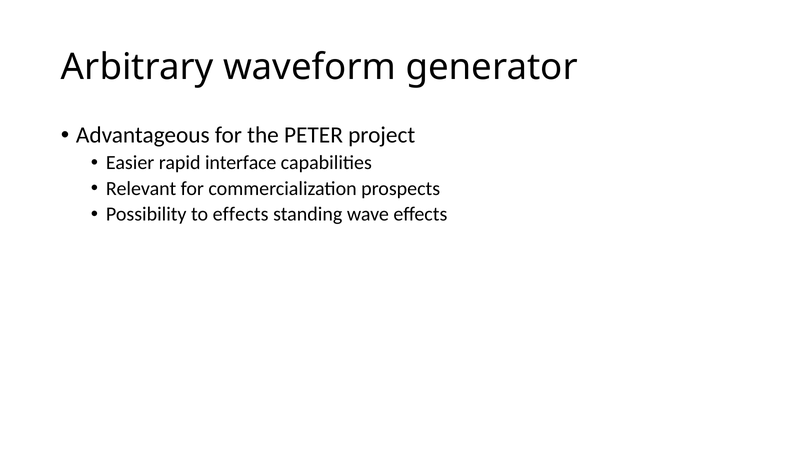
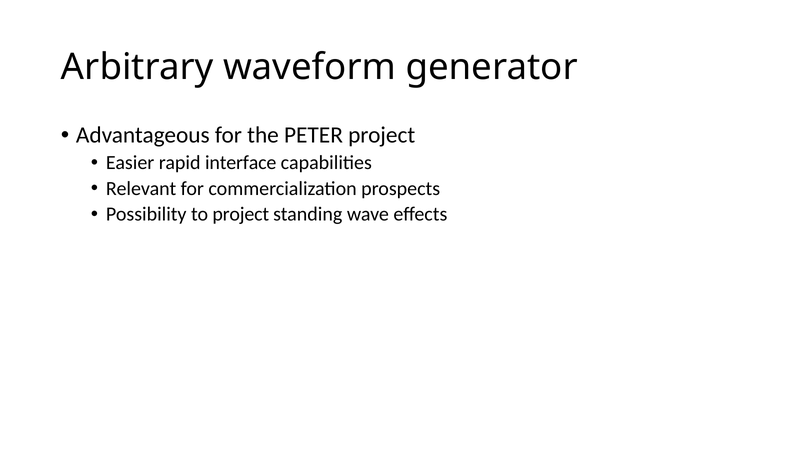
to effects: effects -> project (241, 214)
